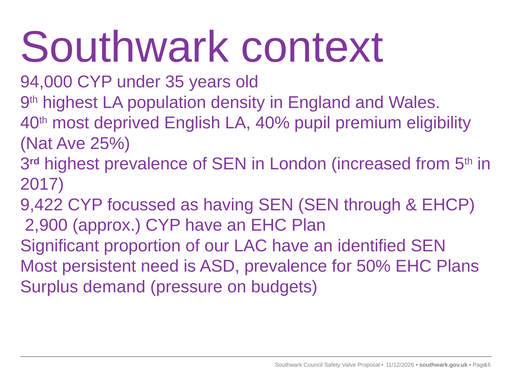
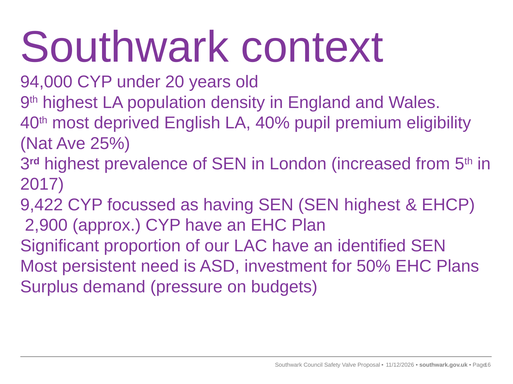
35: 35 -> 20 (175, 82)
SEN through: through -> highest (372, 205)
ASD prevalence: prevalence -> investment (286, 267)
